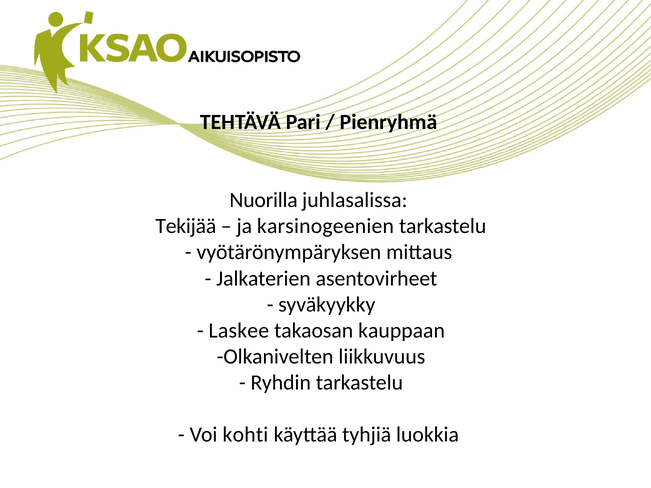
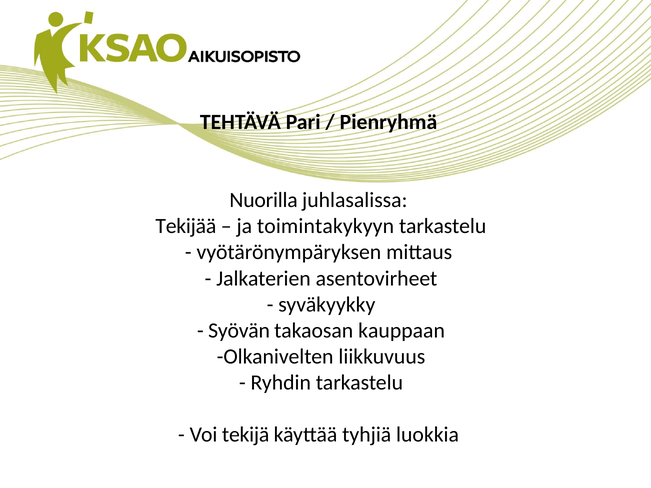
karsinogeenien: karsinogeenien -> toimintakykyyn (326, 226)
Laskee: Laskee -> Syövän (239, 331)
kohti: kohti -> tekijä (246, 435)
